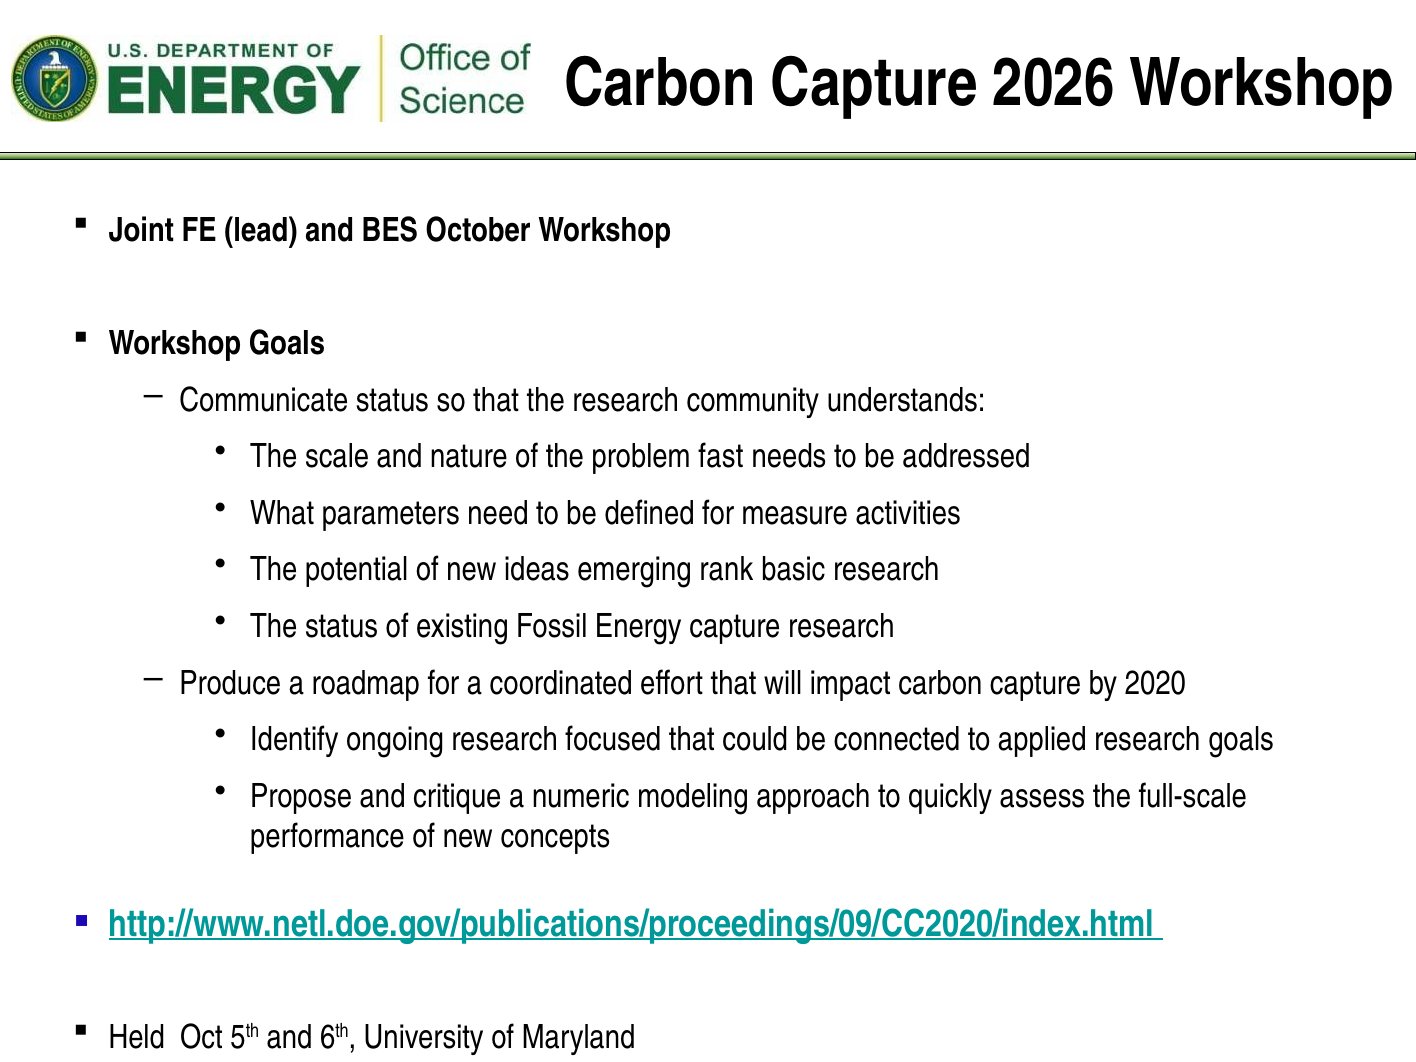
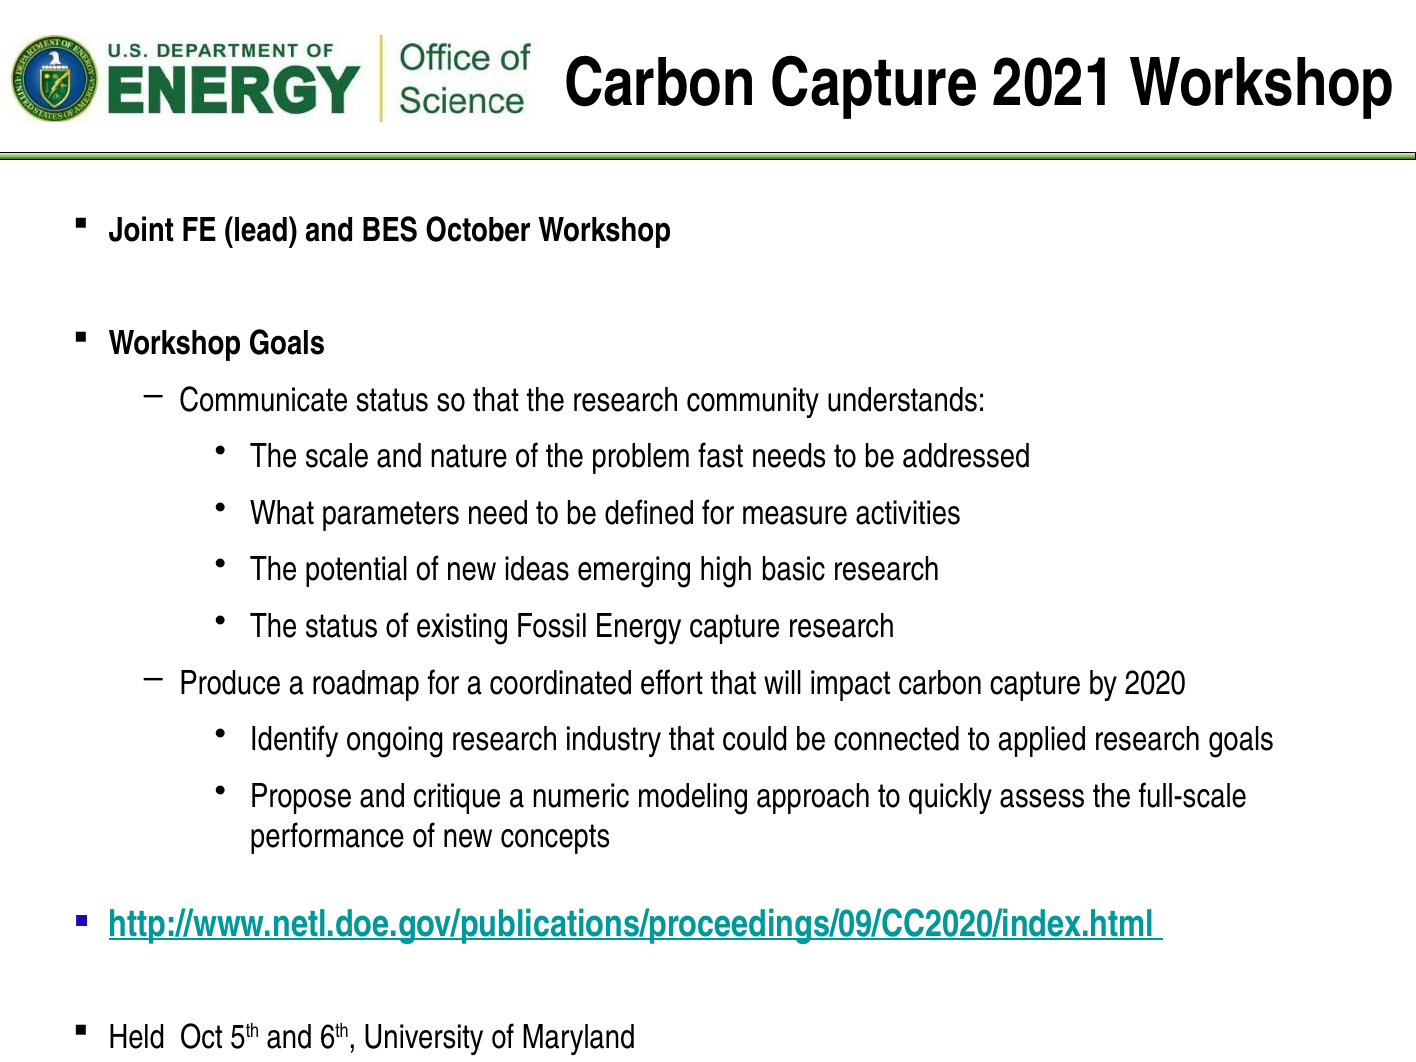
2026: 2026 -> 2021 (1054, 84)
rank: rank -> high (726, 570)
focused: focused -> industry (613, 740)
